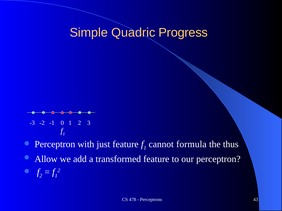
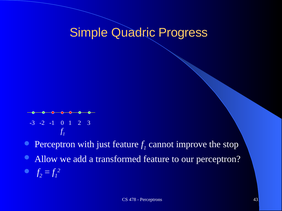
formula: formula -> improve (191, 145)
thus: thus -> stop (231, 145)
